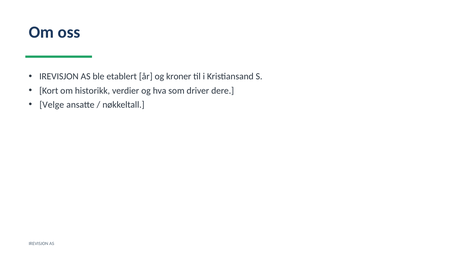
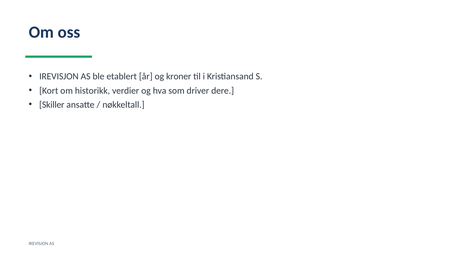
Velge: Velge -> Skiller (52, 105)
